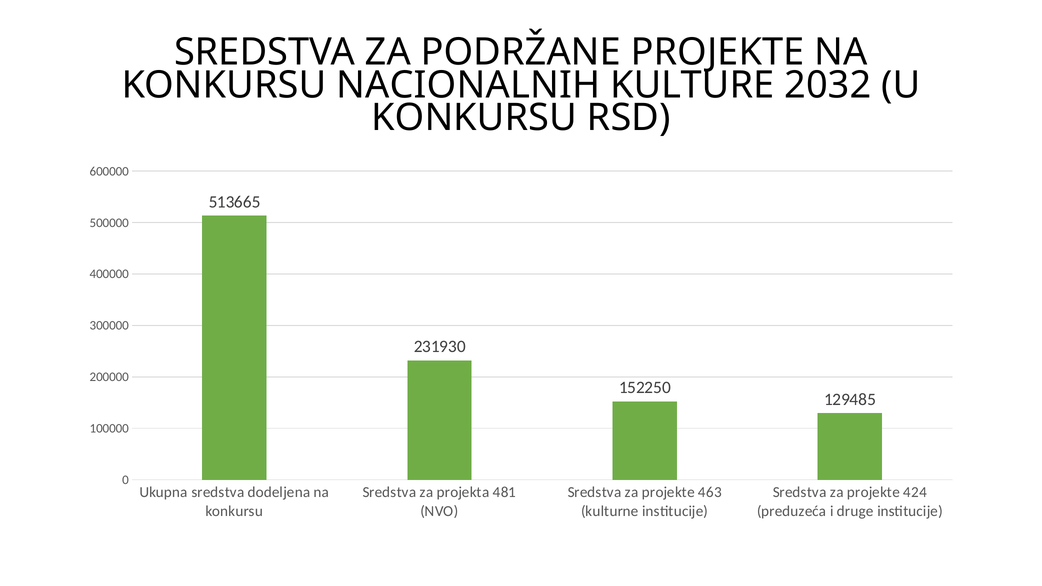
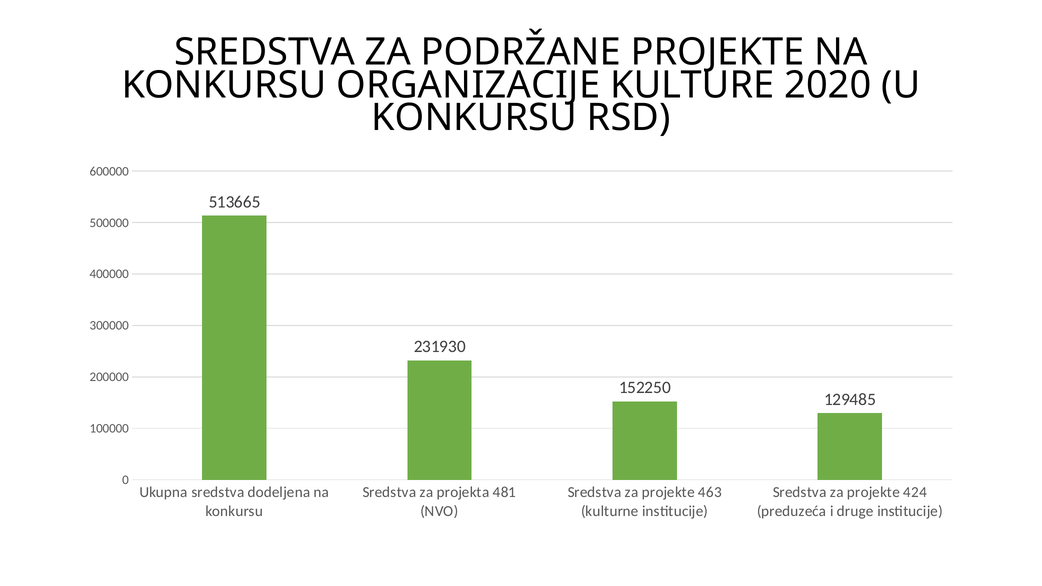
NACIONALNIH: NACIONALNIH -> ORGANIZACIJE (468, 85)
2032: 2032 -> 2020 (828, 85)
